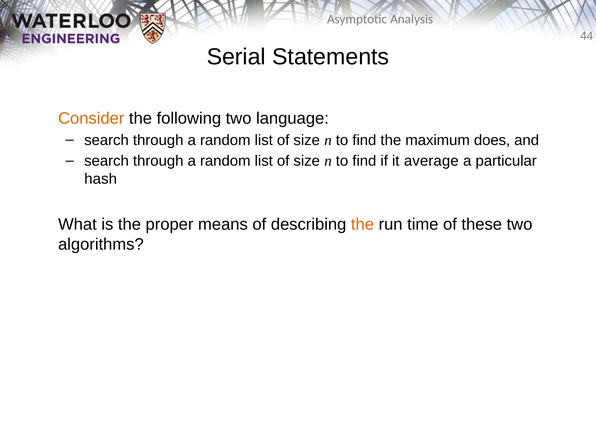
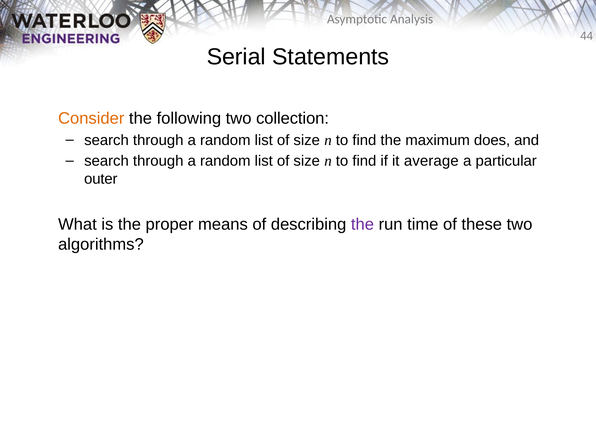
language: language -> collection (293, 118)
hash: hash -> outer (101, 179)
the colour: orange -> purple (362, 224)
